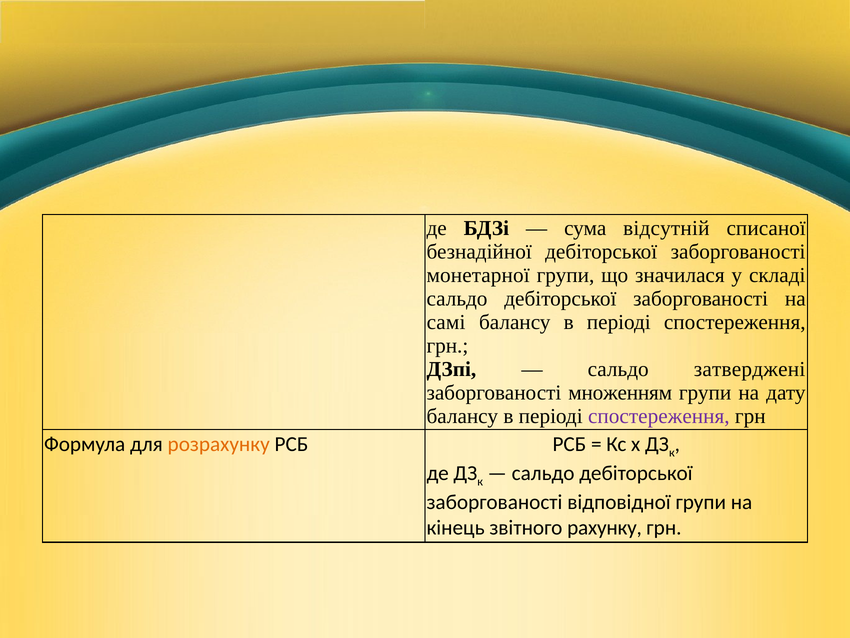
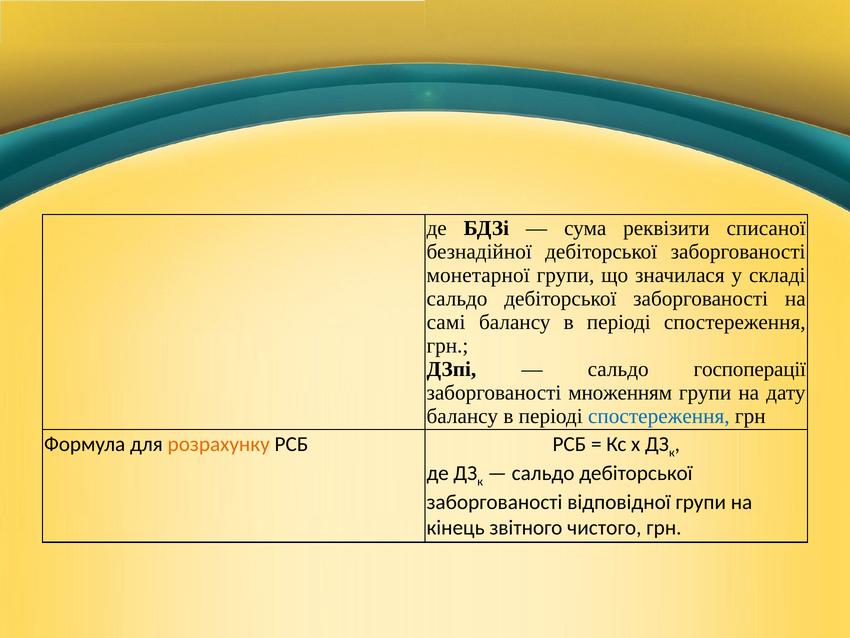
відсутній: відсутній -> реквізити (666, 228)
затверджені: затверджені -> госпоперації (750, 369)
спостереження colour: purple -> blue (659, 416)
рахунку: рахунку -> чистого (604, 528)
